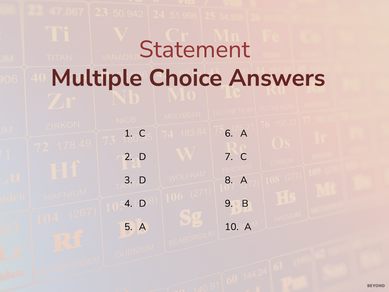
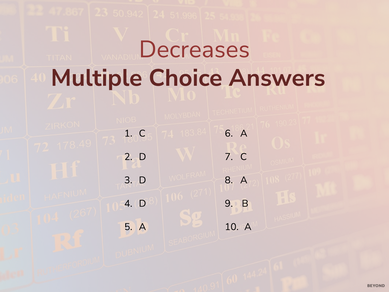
Statement: Statement -> Decreases (194, 49)
